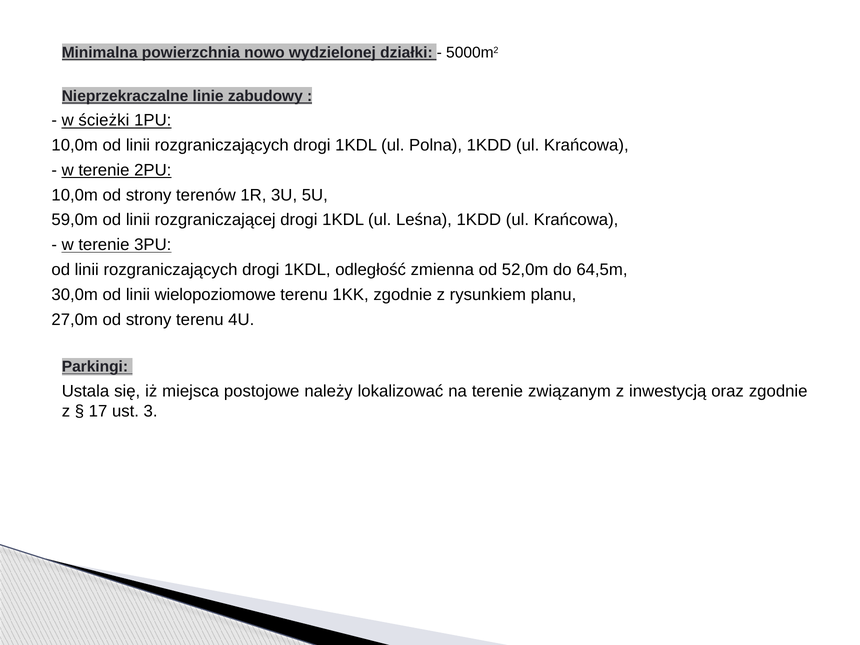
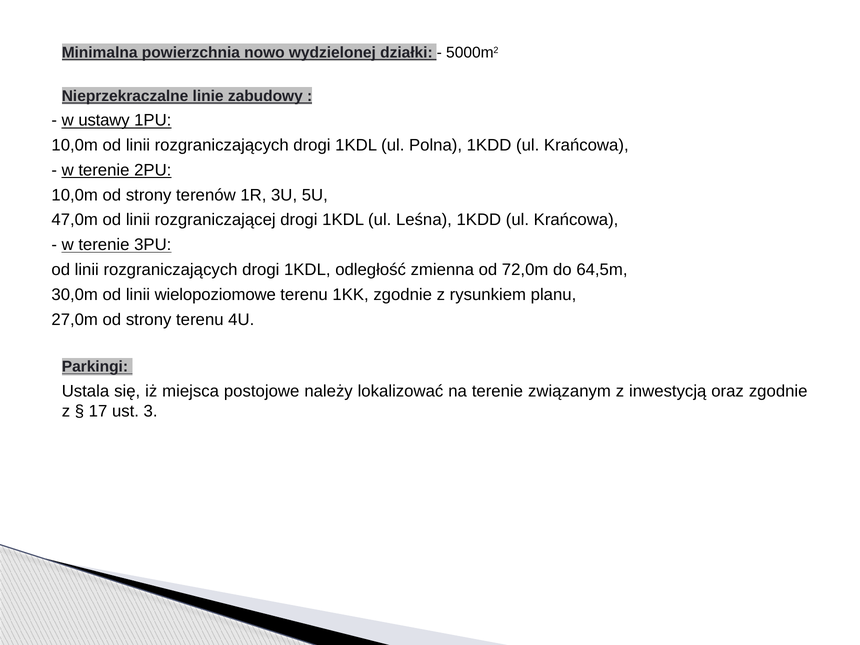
ścieżki: ścieżki -> ustawy (104, 120)
59,0m: 59,0m -> 47,0m (75, 220)
52,0m: 52,0m -> 72,0m (525, 270)
